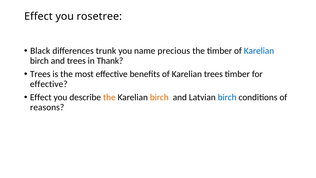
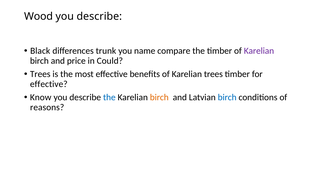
Effect: Effect -> Wood (38, 16)
rosetree: rosetree -> describe (99, 16)
precious: precious -> compare (174, 51)
Karelian colour: blue -> purple (259, 51)
and trees: trees -> price (76, 61)
Thank: Thank -> Could (110, 61)
Effect: Effect -> Know (41, 97)
the colour: orange -> blue (109, 97)
